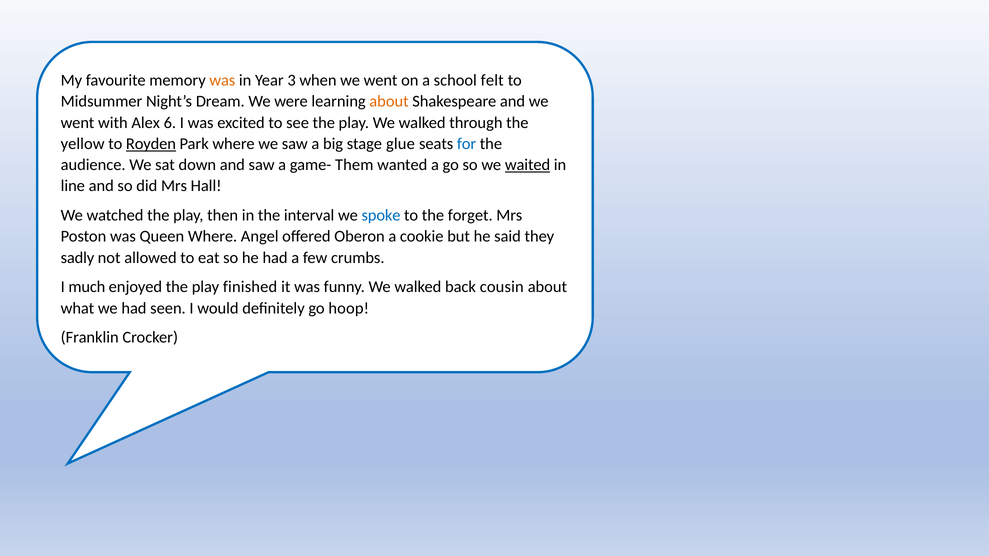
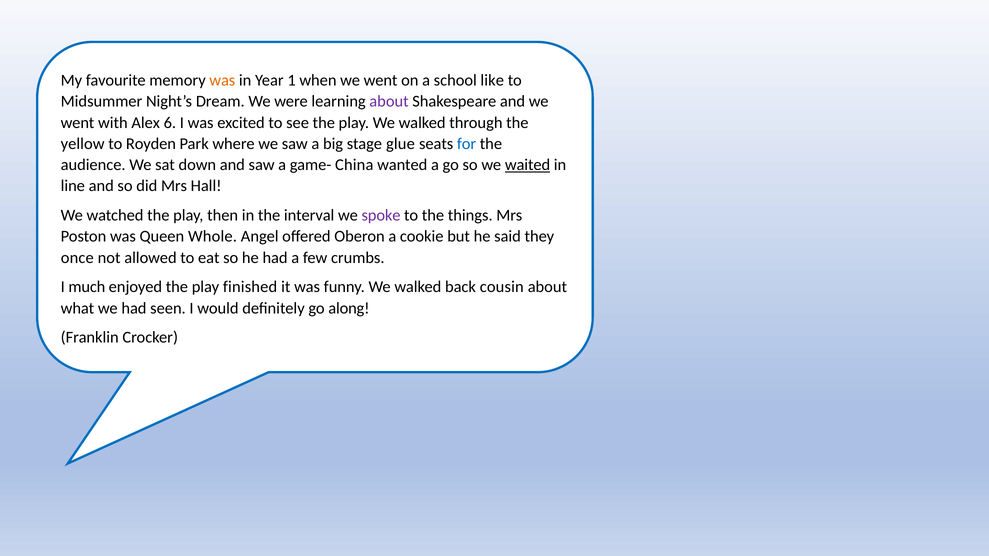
3: 3 -> 1 (292, 80)
felt: felt -> like (492, 80)
about colour: orange -> purple (389, 102)
Royden underline: present -> none (151, 144)
Them: Them -> China (354, 165)
spoke colour: blue -> purple (381, 215)
forget: forget -> things (470, 215)
Queen Where: Where -> Whole (213, 237)
sadly: sadly -> once (77, 258)
hoop: hoop -> along (349, 308)
